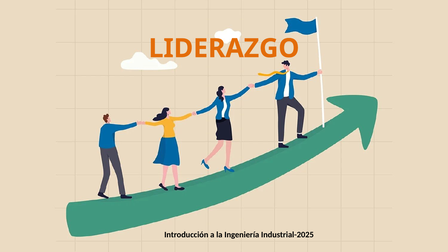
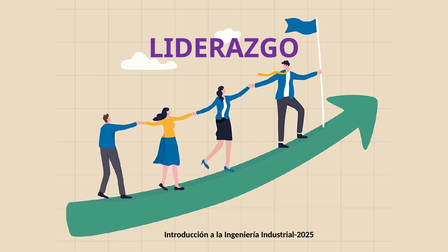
LIDERAZGO colour: orange -> purple (224, 48)
